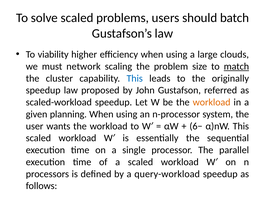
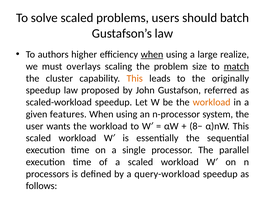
viability: viability -> authors (53, 54)
when underline: none -> present (152, 54)
clouds: clouds -> realize (235, 54)
network: network -> overlays (84, 66)
This colour: blue -> orange (135, 78)
planning: planning -> features (68, 114)
6−: 6− -> 8− (196, 126)
